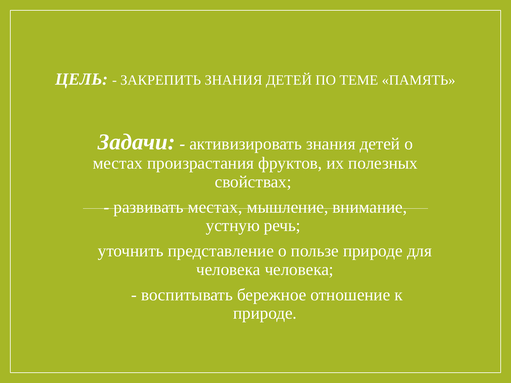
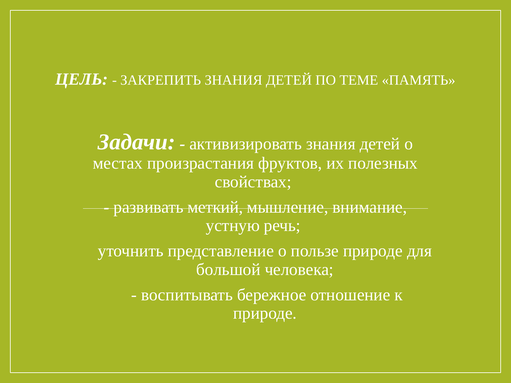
развивать местах: местах -> меткий (215, 207)
человека: человека -> большой (228, 270)
